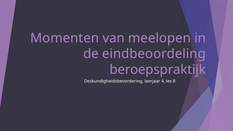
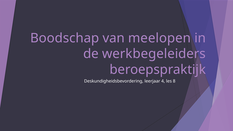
Momenten: Momenten -> Boodschap (65, 38)
eindbeoordeling: eindbeoordeling -> werkbegeleiders (154, 54)
